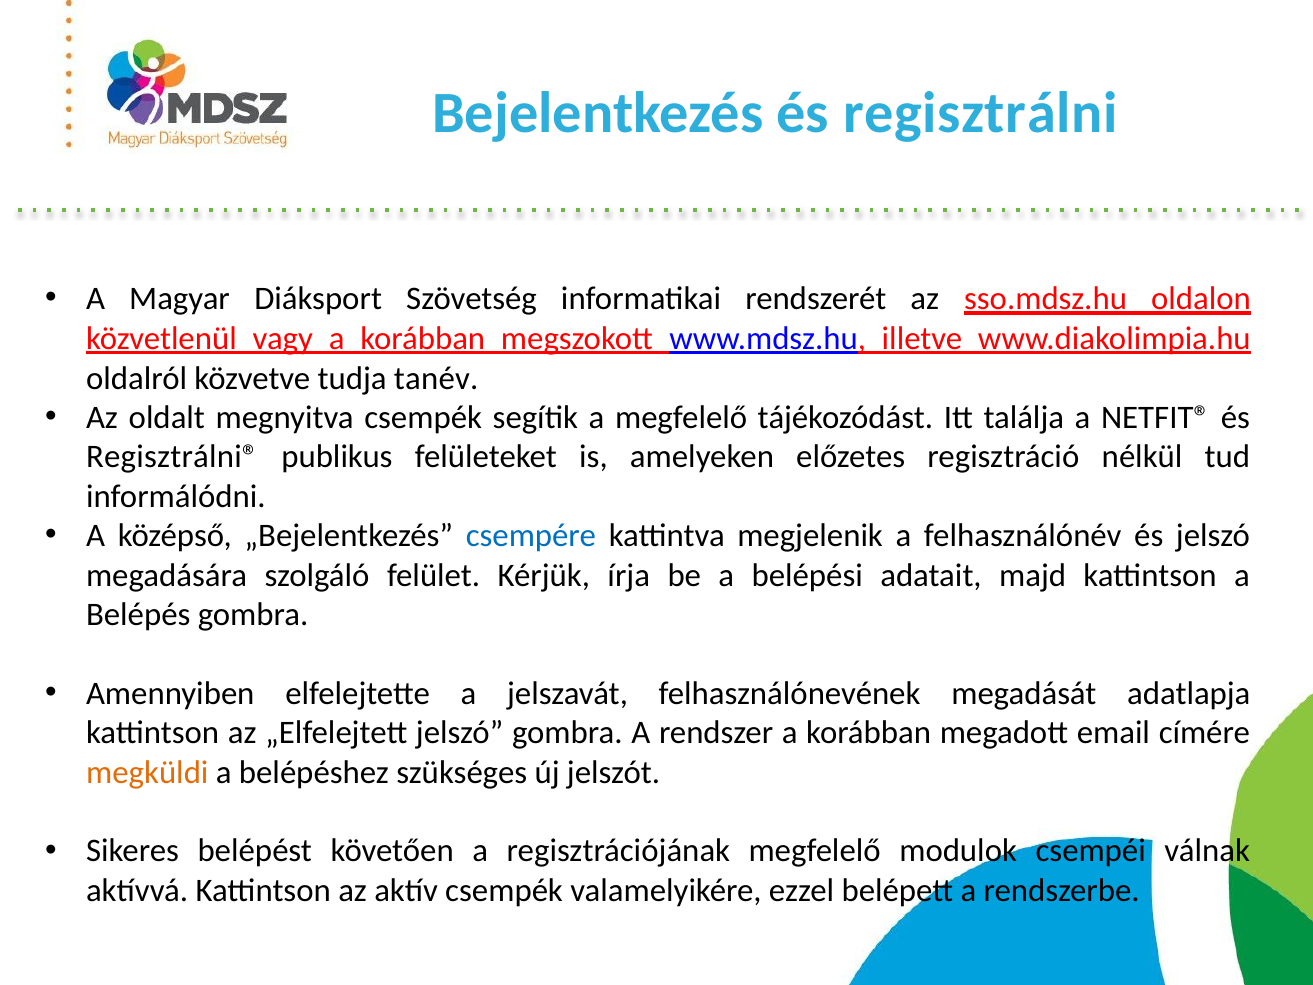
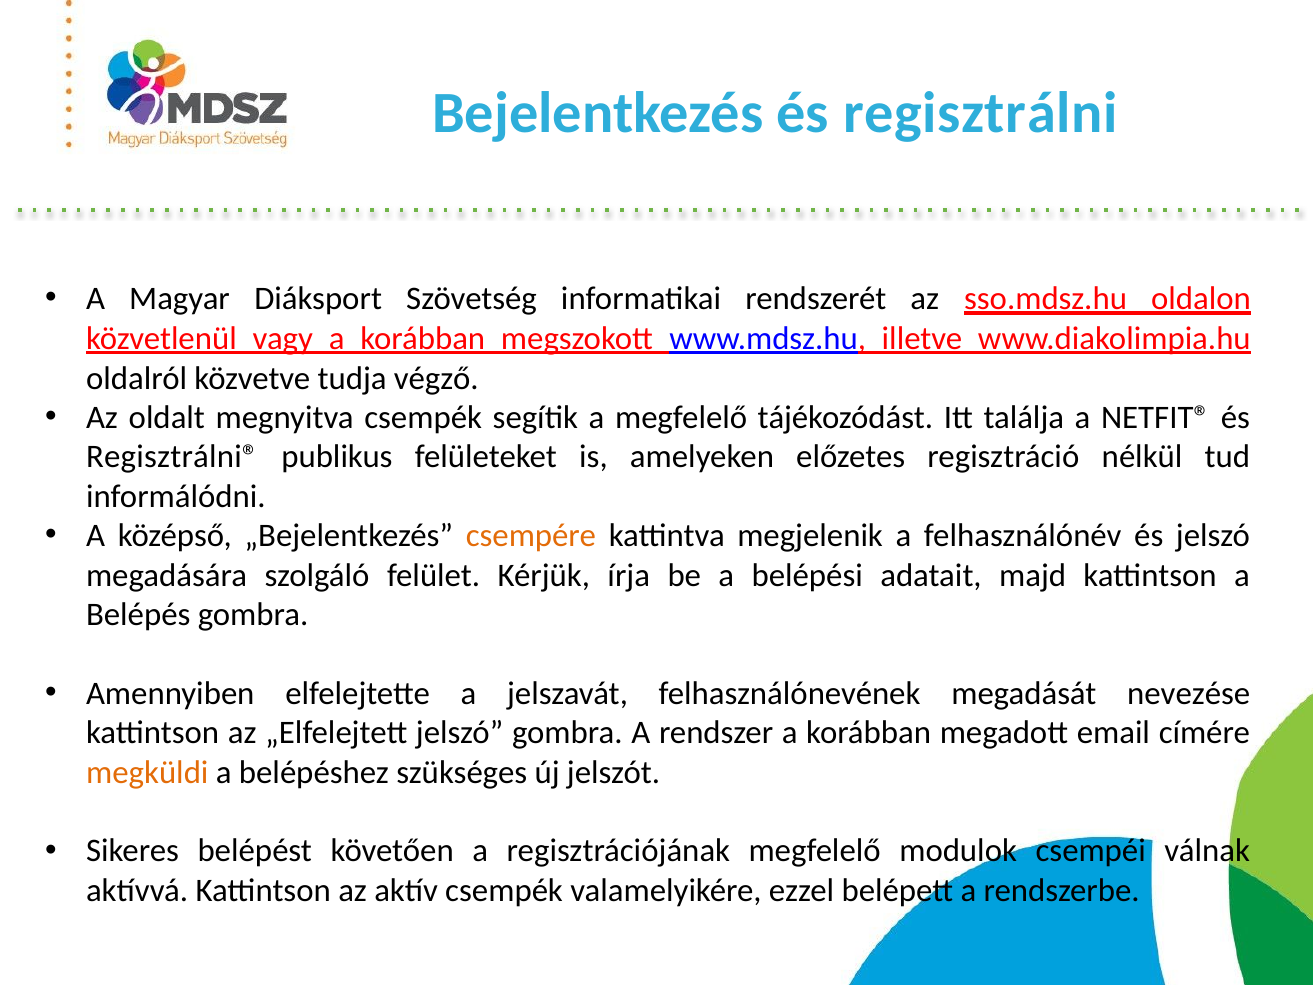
tanév: tanév -> végző (436, 378)
csempére colour: blue -> orange (531, 536)
adatlapja: adatlapja -> nevezése (1189, 693)
